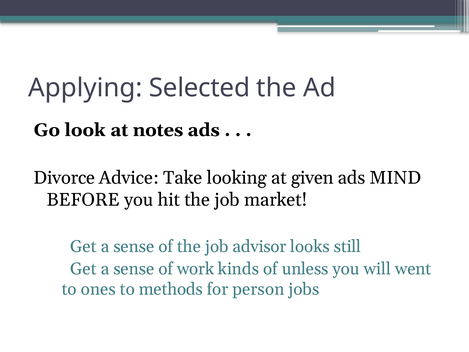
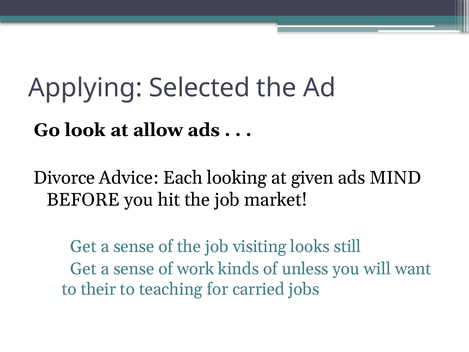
notes: notes -> allow (158, 130)
Take: Take -> Each (183, 178)
advisor: advisor -> visiting (260, 246)
went: went -> want (413, 269)
ones: ones -> their (98, 289)
methods: methods -> teaching (171, 289)
person: person -> carried (258, 289)
